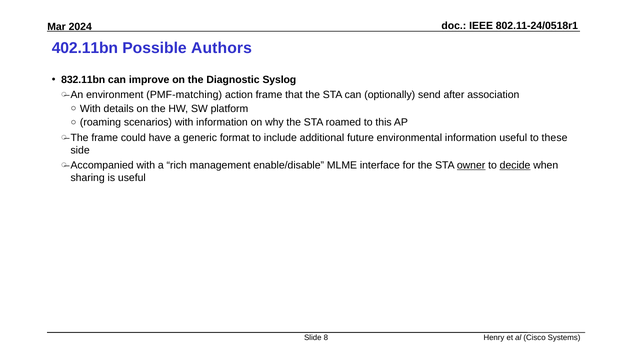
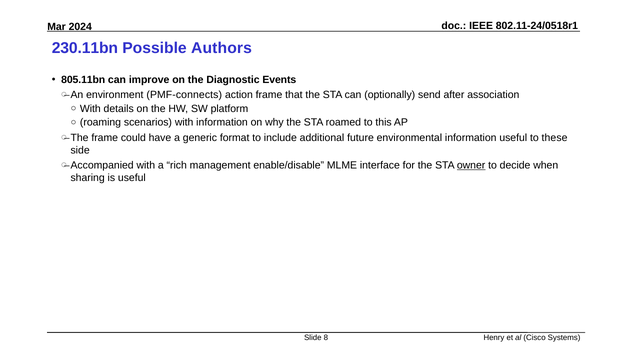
402.11bn: 402.11bn -> 230.11bn (85, 48)
832.11bn: 832.11bn -> 805.11bn (83, 80)
Syslog: Syslog -> Events (279, 80)
PMF-matching: PMF-matching -> PMF-connects (184, 95)
decide underline: present -> none (515, 166)
